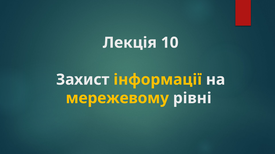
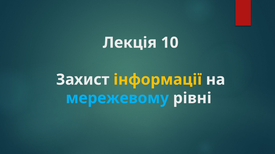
мережевому colour: yellow -> light blue (117, 99)
